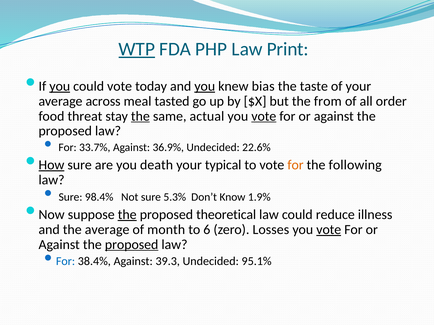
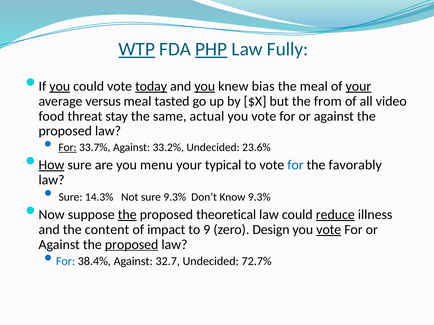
PHP underline: none -> present (211, 49)
Print: Print -> Fully (288, 49)
today underline: none -> present (151, 86)
the taste: taste -> meal (314, 86)
your underline: none -> present (358, 86)
across: across -> versus (103, 101)
order: order -> video (391, 101)
the underline: present -> none (140, 116)
vote underline: present -> none (264, 116)
For underline: none -> present (68, 148)
36.9%: 36.9% -> 33.2% (168, 148)
22.6%: 22.6% -> 23.6% (256, 148)
death: death -> menu (157, 165)
for colour: orange -> blue (295, 165)
following: following -> favorably (355, 165)
98.4%: 98.4% -> 14.3% (99, 197)
sure 5.3%: 5.3% -> 9.3% (175, 197)
Know 1.9%: 1.9% -> 9.3% (259, 197)
reduce underline: none -> present (335, 215)
the average: average -> content (107, 230)
month: month -> impact (166, 230)
6: 6 -> 9 (207, 230)
Losses: Losses -> Design (271, 230)
39.3: 39.3 -> 32.7 (168, 262)
95.1%: 95.1% -> 72.7% (257, 262)
